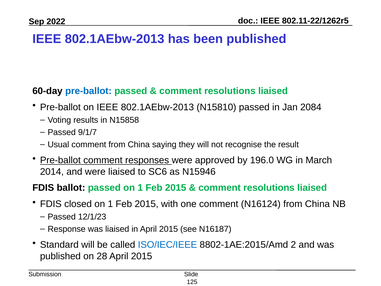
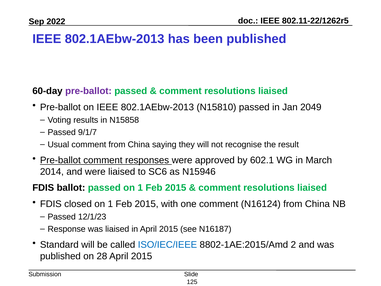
pre-ballot colour: blue -> purple (88, 91)
2084: 2084 -> 2049 (311, 107)
196.0: 196.0 -> 602.1 (262, 160)
